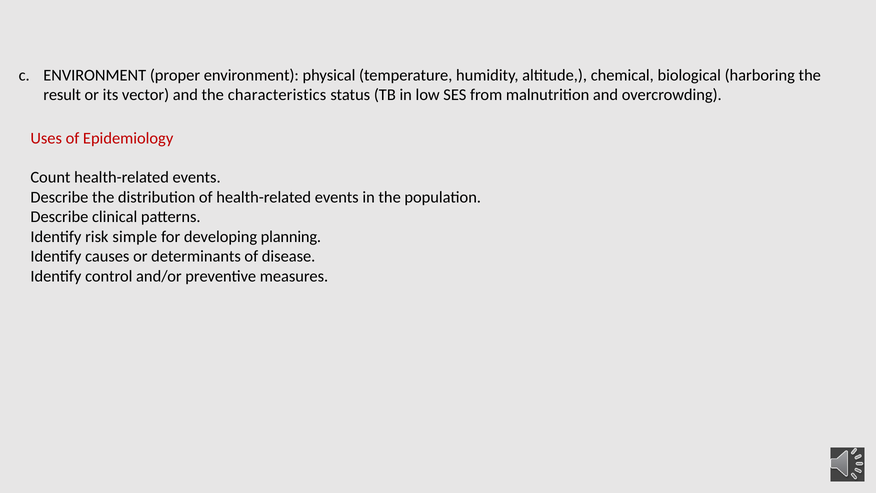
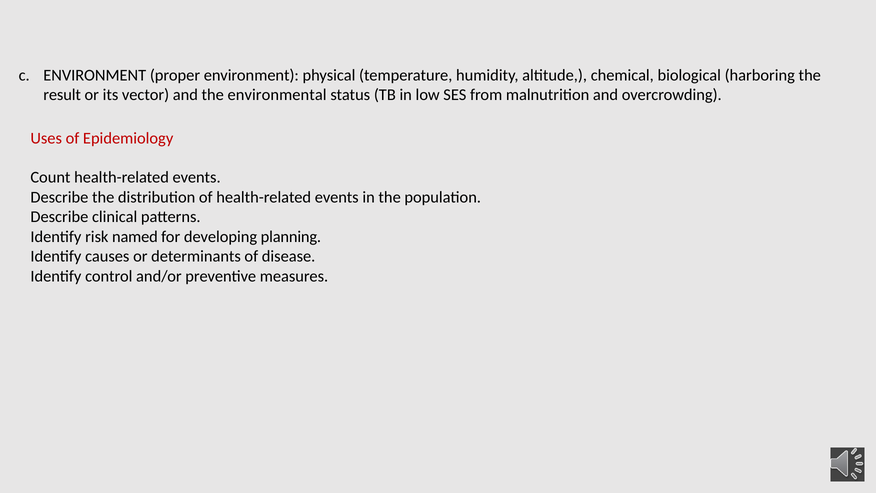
characteristics: characteristics -> environmental (277, 95)
simple: simple -> named (135, 237)
